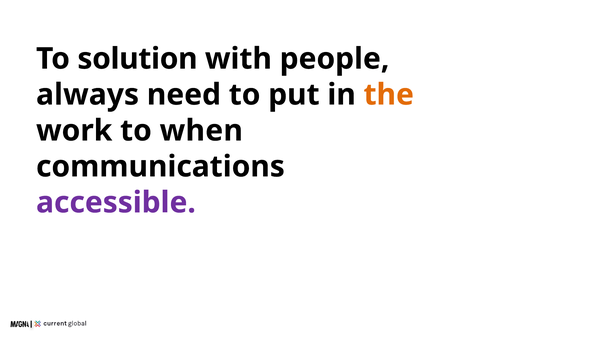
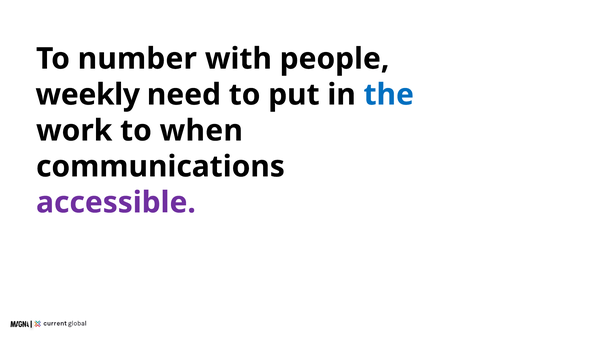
solution: solution -> number (137, 59)
always: always -> weekly (88, 95)
the colour: orange -> blue (389, 95)
